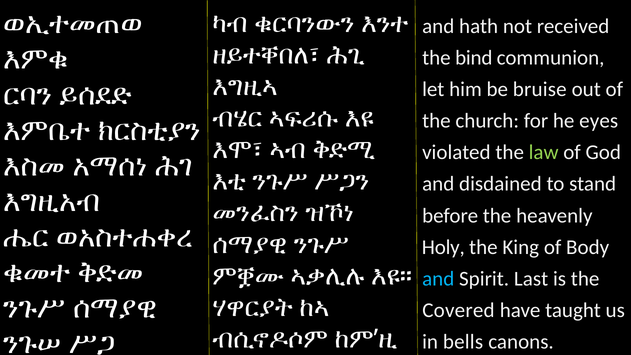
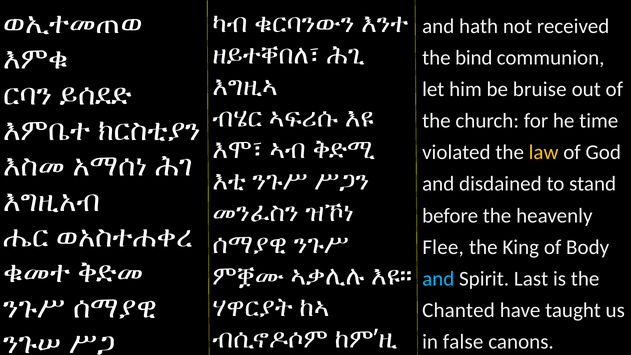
eyes: eyes -> time (599, 121)
law colour: light green -> yellow (544, 152)
Holy: Holy -> Flee (443, 247)
Covered: Covered -> Chanted (459, 310)
bells: bells -> false (463, 342)
